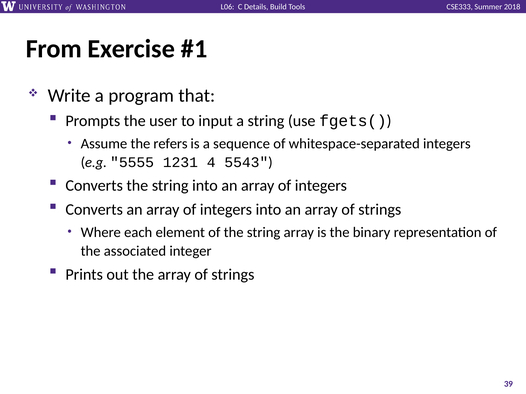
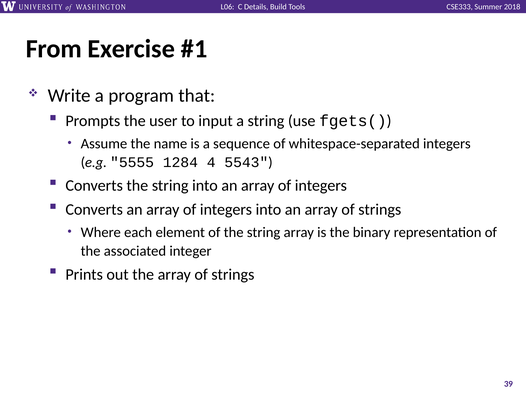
refers: refers -> name (170, 144)
1231: 1231 -> 1284 (180, 163)
